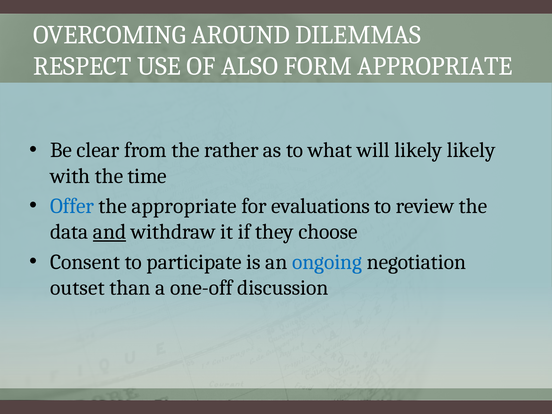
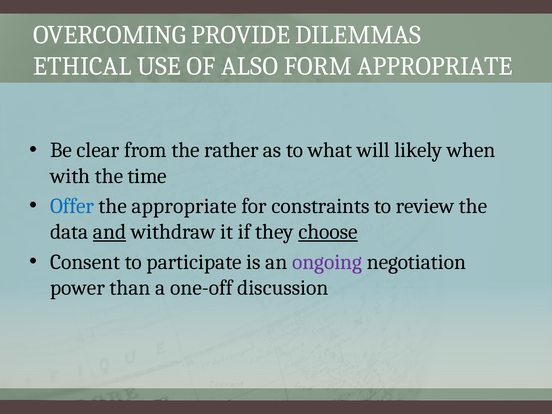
AROUND: AROUND -> PROVIDE (241, 35)
RESPECT: RESPECT -> ETHICAL (82, 66)
likely likely: likely -> when (471, 150)
evaluations: evaluations -> constraints (321, 206)
choose underline: none -> present (328, 232)
ongoing colour: blue -> purple (327, 262)
outset: outset -> power (78, 288)
